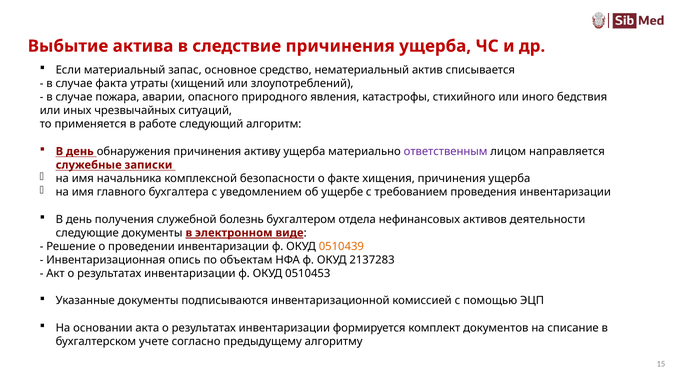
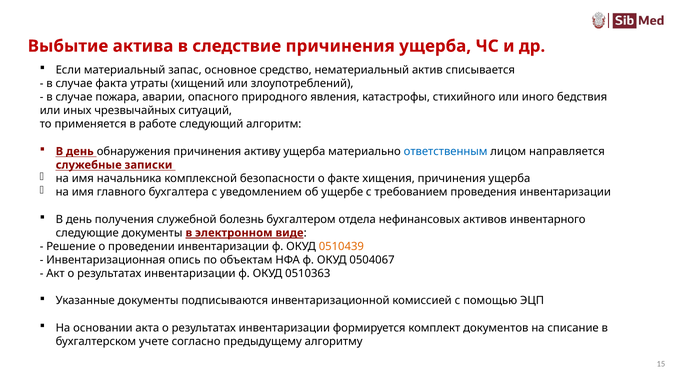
ответственным colour: purple -> blue (446, 151)
деятельности: деятельности -> инвентарного (548, 219)
2137283: 2137283 -> 0504067 (372, 260)
0510453: 0510453 -> 0510363 (308, 273)
